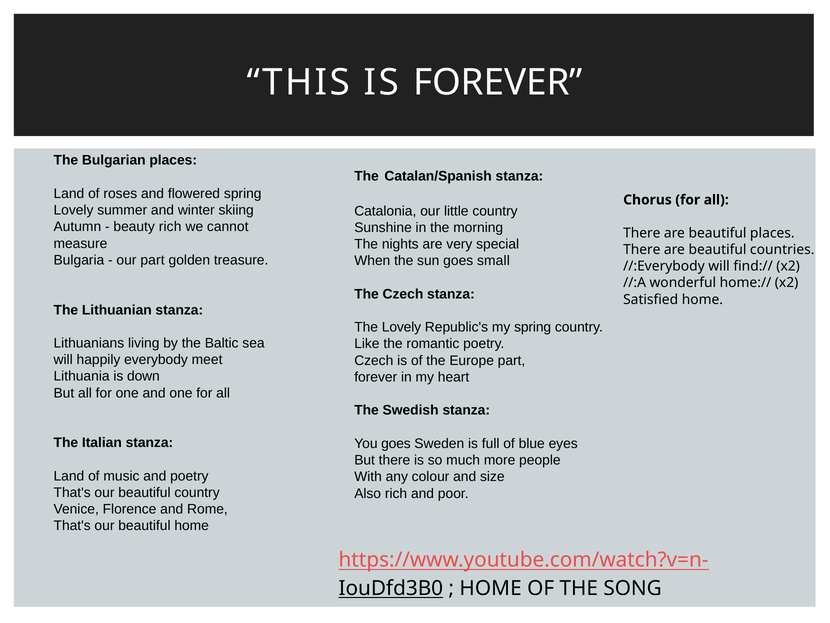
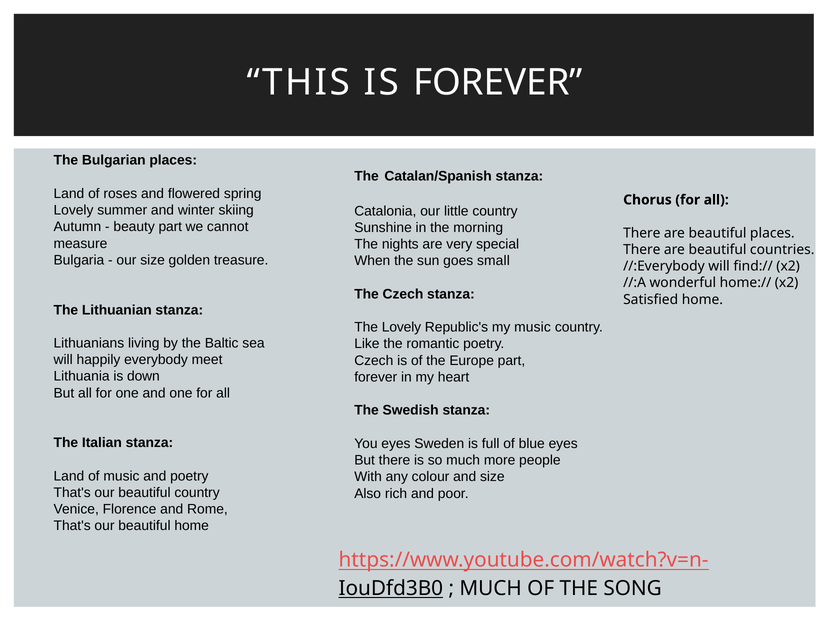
beauty rich: rich -> part (170, 227)
our part: part -> size (153, 260)
my spring: spring -> music (532, 327)
You goes: goes -> eyes (396, 443)
HOME: HOME -> MUCH (491, 588)
